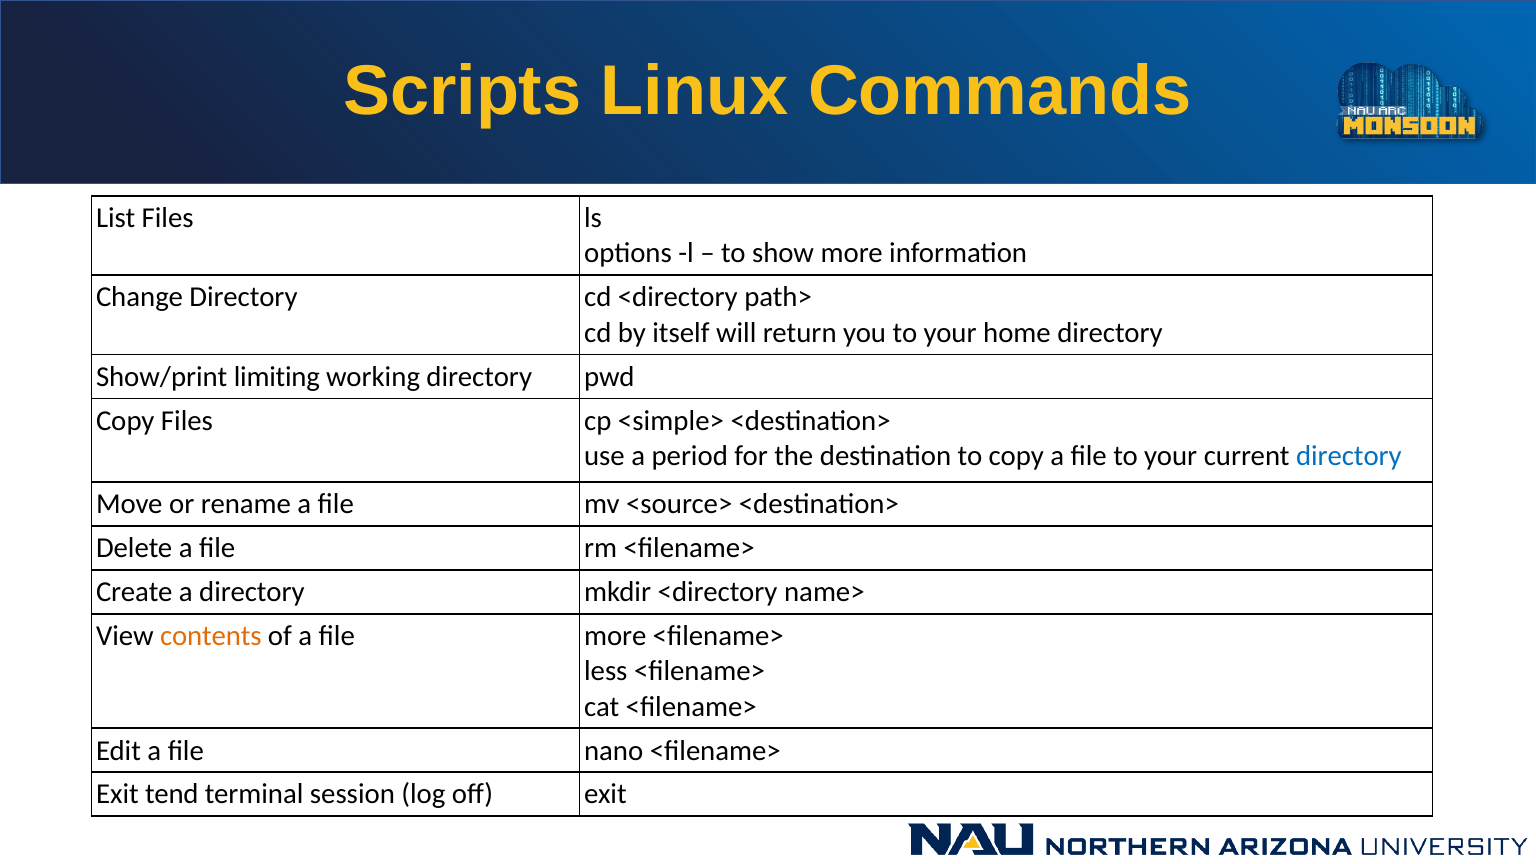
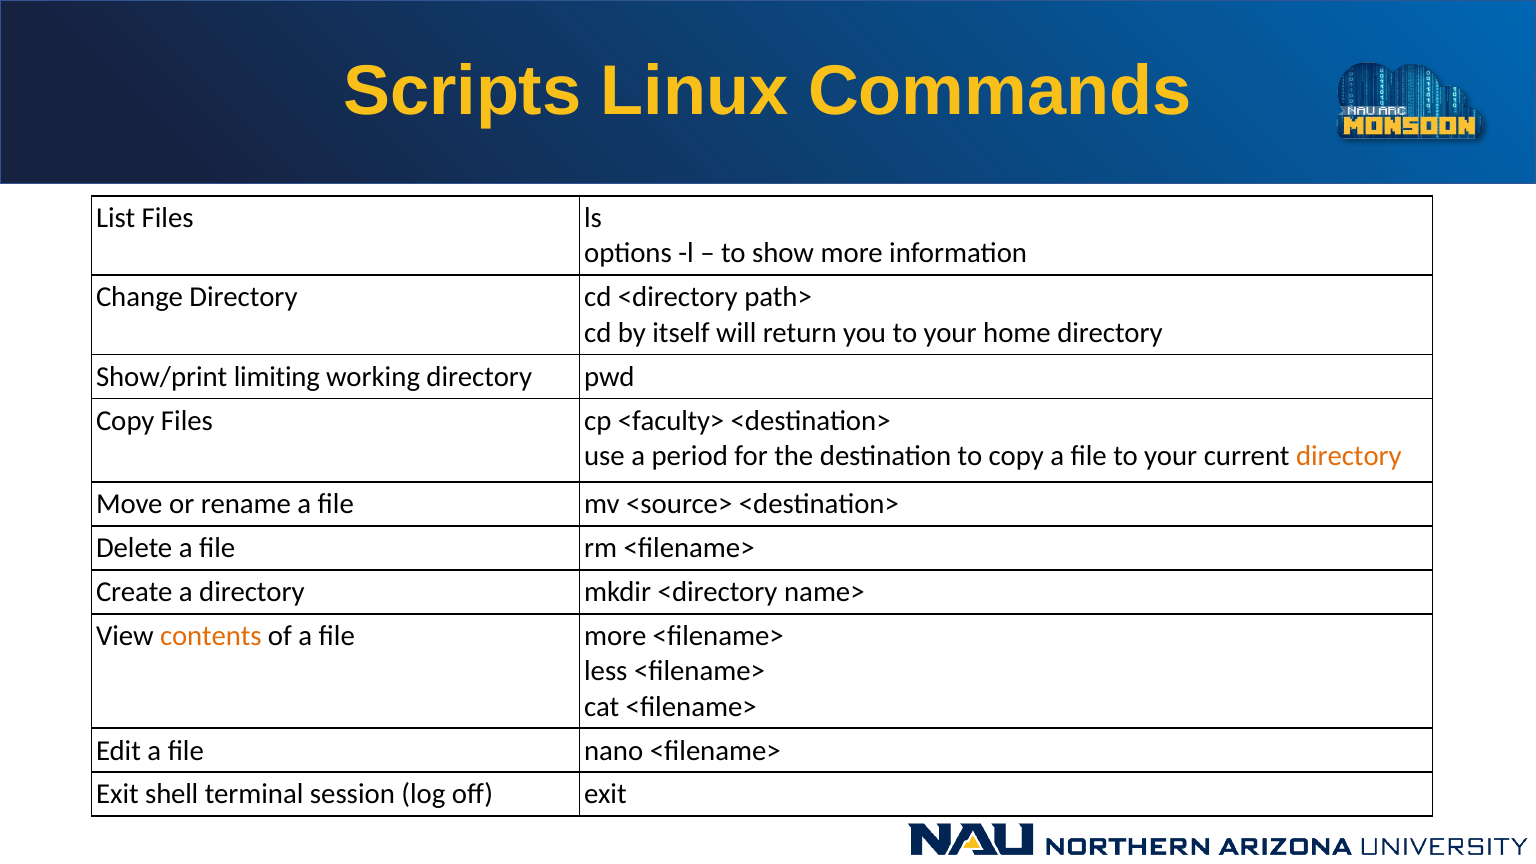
<simple>: <simple> -> <faculty> (671, 421)
directory colour: blue -> orange (1349, 456)
tend: tend -> shell (172, 794)
